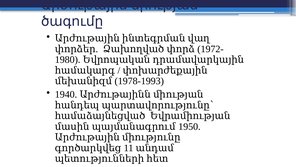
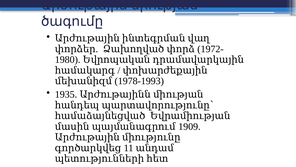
1940: 1940 -> 1935 (66, 94)
1950: 1950 -> 1909 (189, 126)
